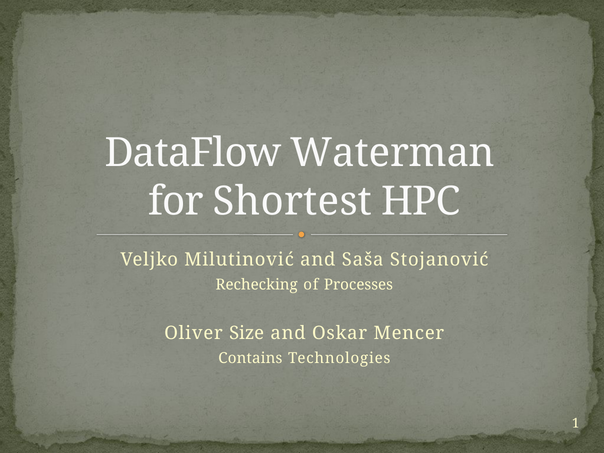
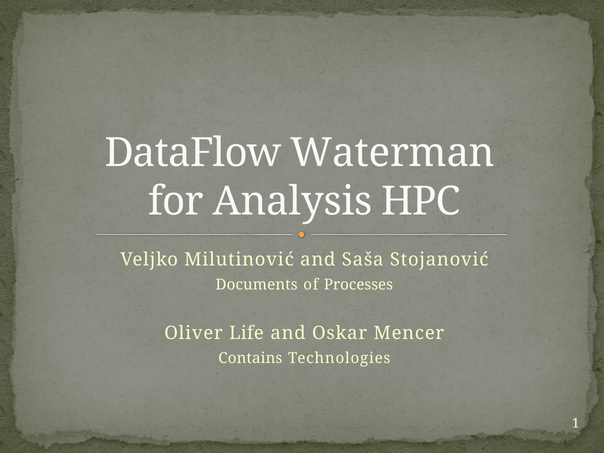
Shortest: Shortest -> Analysis (293, 201)
Rechecking: Rechecking -> Documents (257, 285)
Size: Size -> Life (246, 333)
